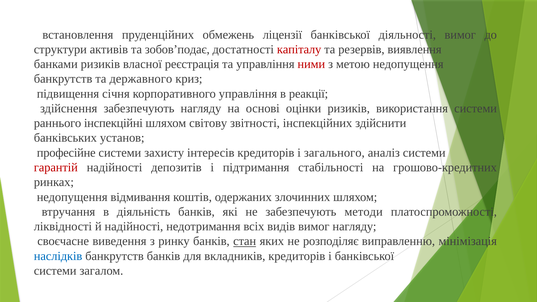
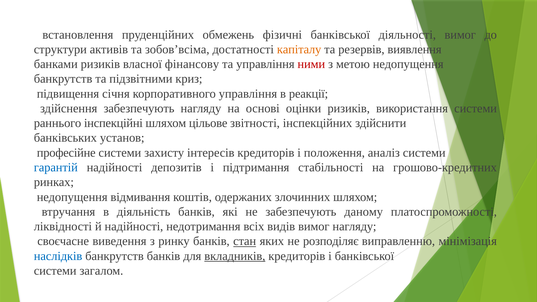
ліцензії: ліцензії -> фізичні (282, 35)
зобов’подає: зобов’подає -> зобов’всіма (177, 49)
капіталу colour: red -> orange (299, 49)
реєстрація: реєстрація -> фінансову (192, 64)
державного: державного -> підзвітними (141, 79)
світову: світову -> цільове (208, 123)
загального: загального -> положення (334, 153)
гарантій colour: red -> blue (56, 167)
методи: методи -> даному (364, 212)
вкладників underline: none -> present (235, 256)
